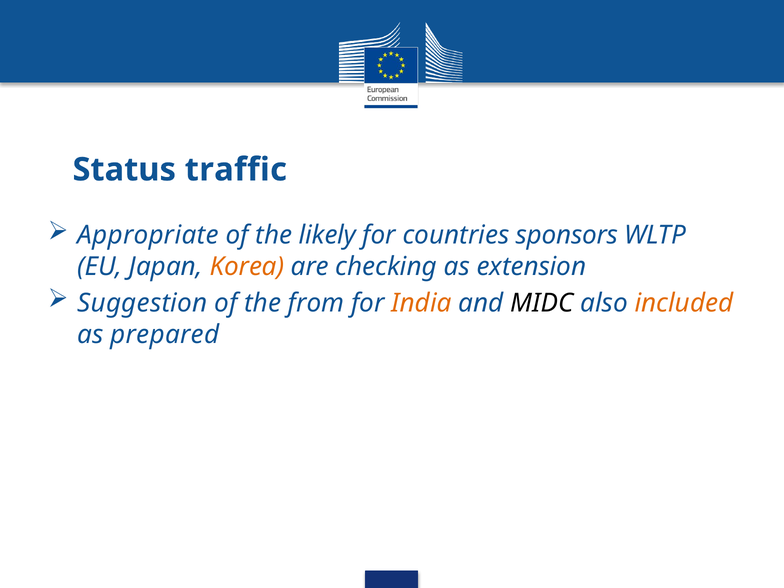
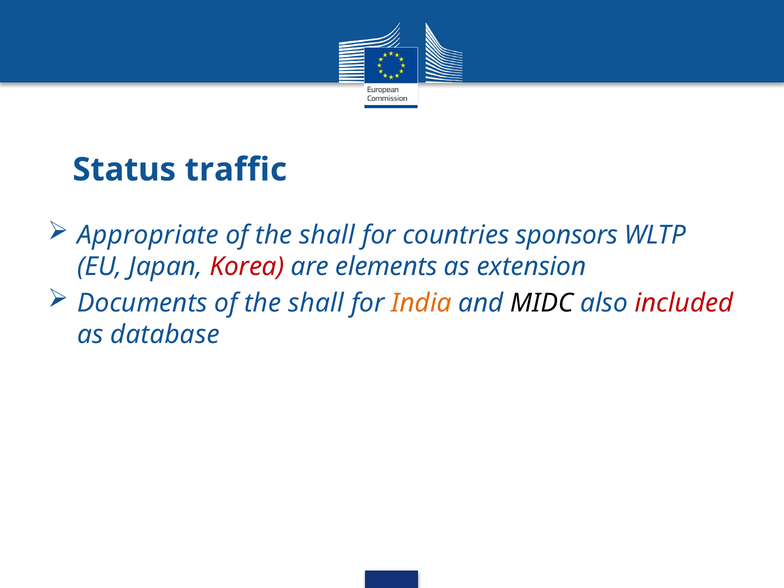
likely: likely -> shall (327, 235)
Korea colour: orange -> red (247, 267)
checking: checking -> elements (386, 267)
Suggestion: Suggestion -> Documents (142, 303)
from: from -> shall (316, 303)
included colour: orange -> red (684, 303)
prepared: prepared -> database (165, 334)
